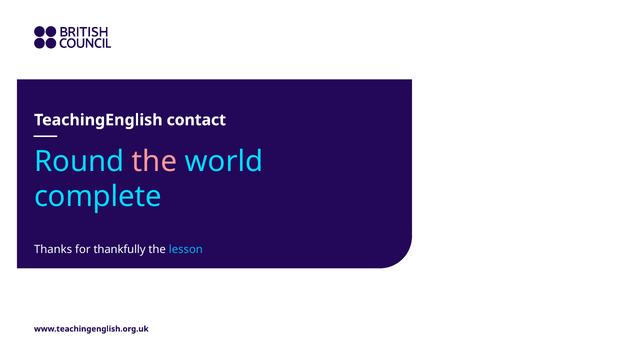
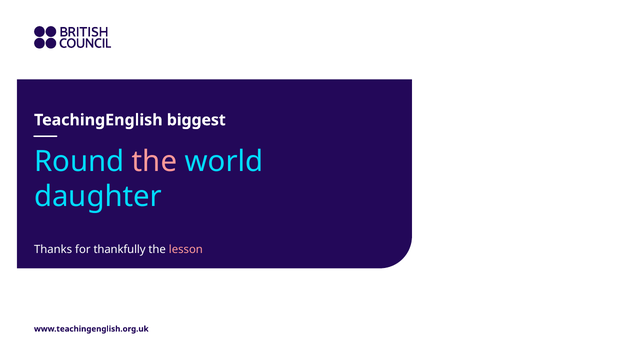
contact: contact -> biggest (196, 120)
complete: complete -> daughter (98, 197)
lesson colour: light blue -> pink (186, 249)
